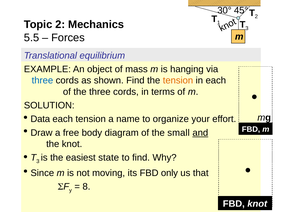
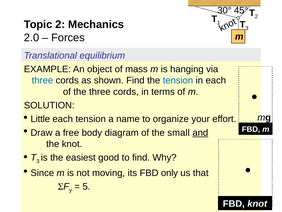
5.5: 5.5 -> 2.0 (32, 38)
tension colour: orange -> blue (178, 80)
Data: Data -> Little (40, 119)
state: state -> good (109, 157)
8: 8 -> 5 (86, 186)
